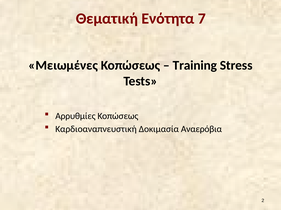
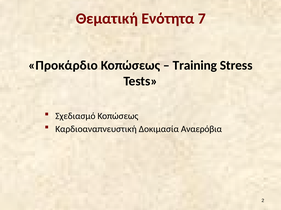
Μειωμένες: Μειωμένες -> Προκάρδιο (63, 66)
Αρρυθμίες: Αρρυθμίες -> Σχεδιασμό (75, 116)
